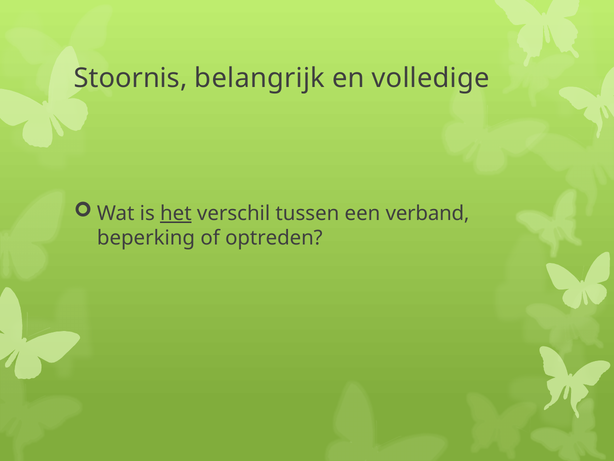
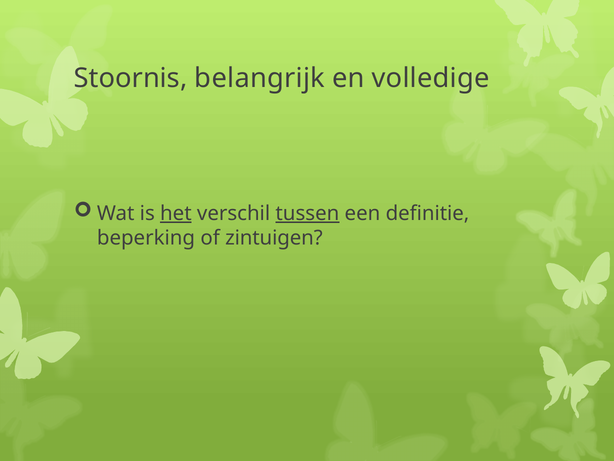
tussen underline: none -> present (307, 213)
verband: verband -> definitie (428, 213)
optreden: optreden -> zintuigen (274, 238)
